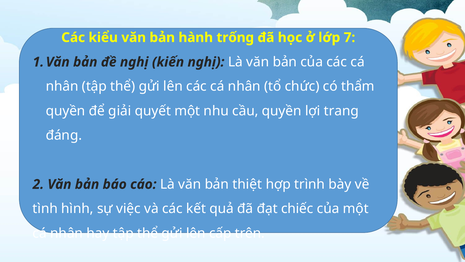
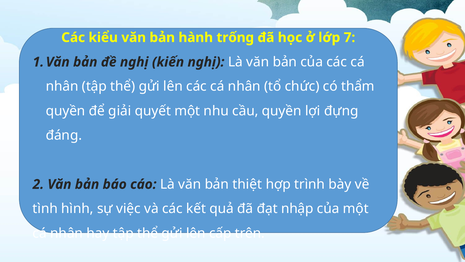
trang: trang -> đựng (341, 111)
chiếc: chiếc -> nhập (297, 208)
